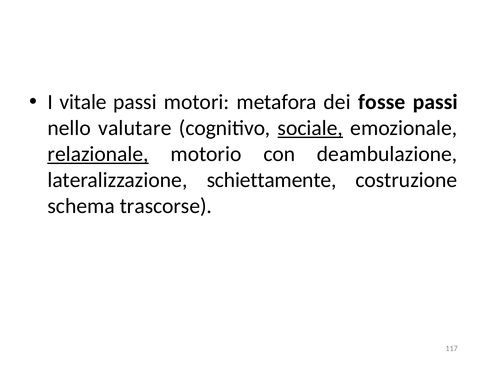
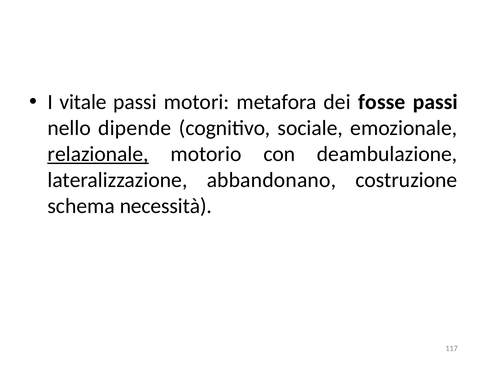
valutare: valutare -> dipende (135, 128)
sociale underline: present -> none (310, 128)
schiettamente: schiettamente -> abbandonano (271, 180)
trascorse: trascorse -> necessità (166, 206)
